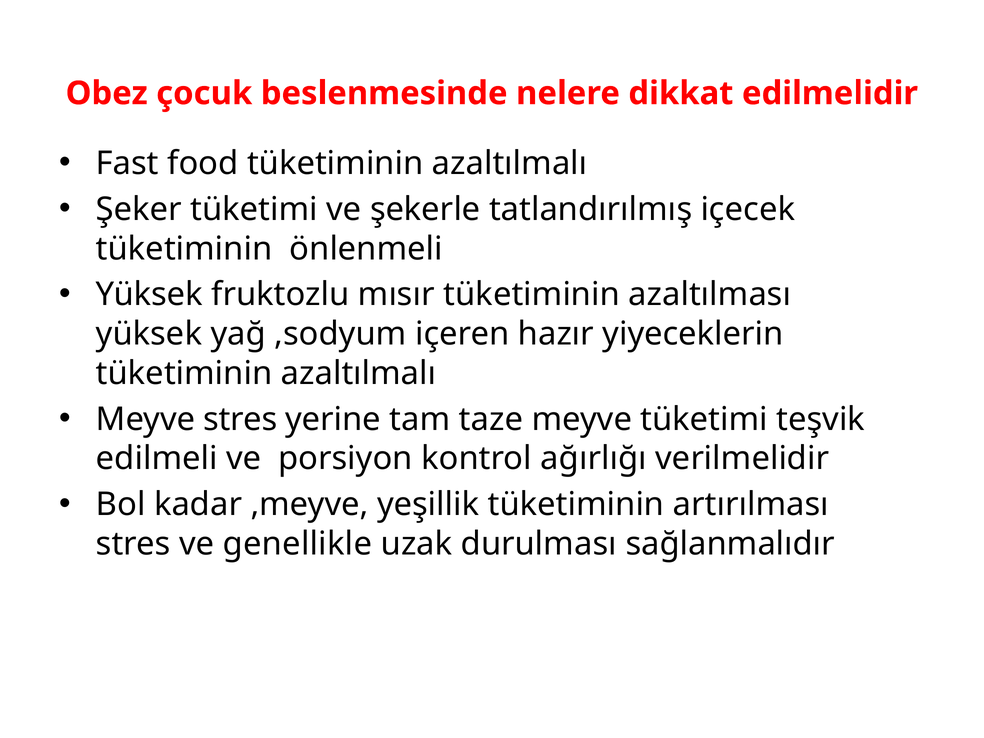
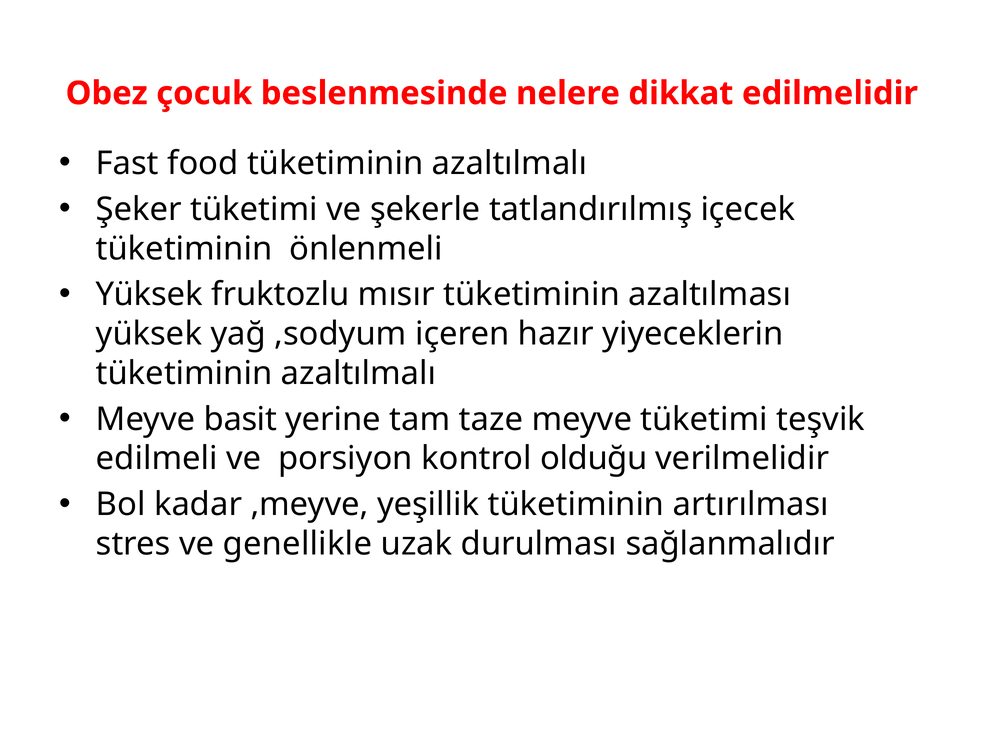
Meyve stres: stres -> basit (240, 419)
ağırlığı: ağırlığı -> olduğu (594, 459)
